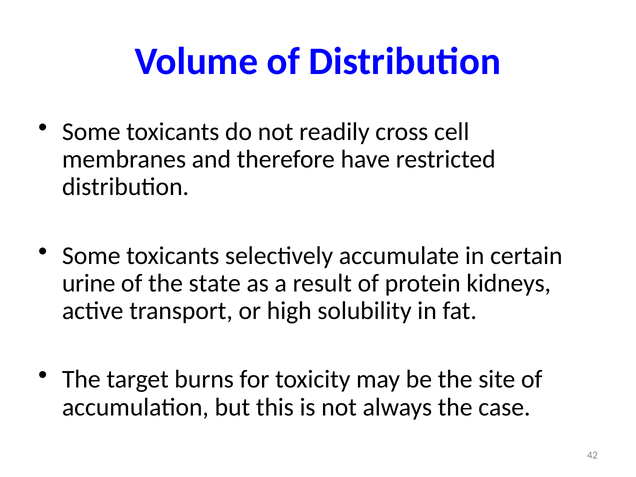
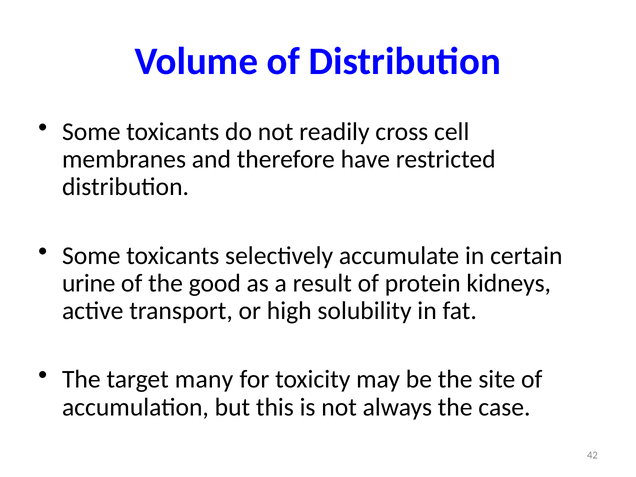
state: state -> good (215, 283)
burns: burns -> many (204, 379)
